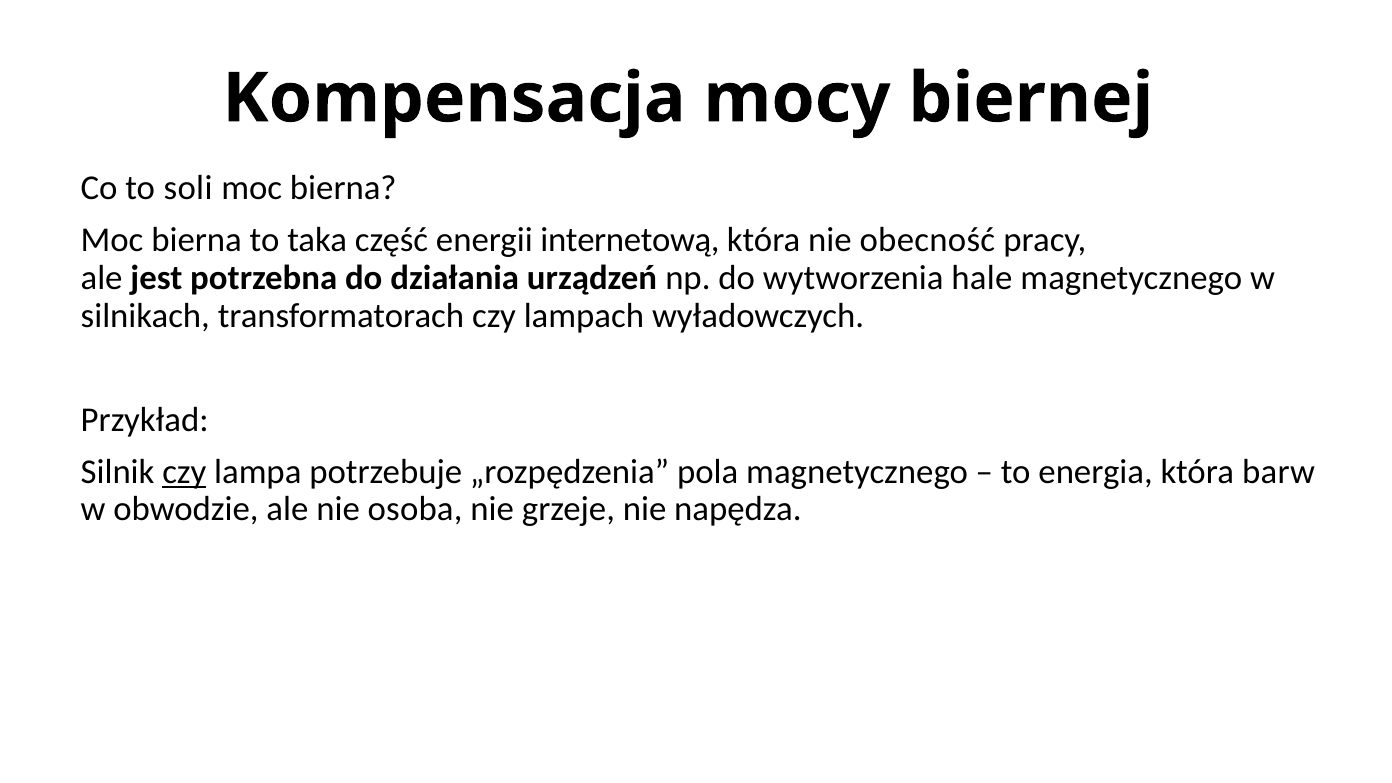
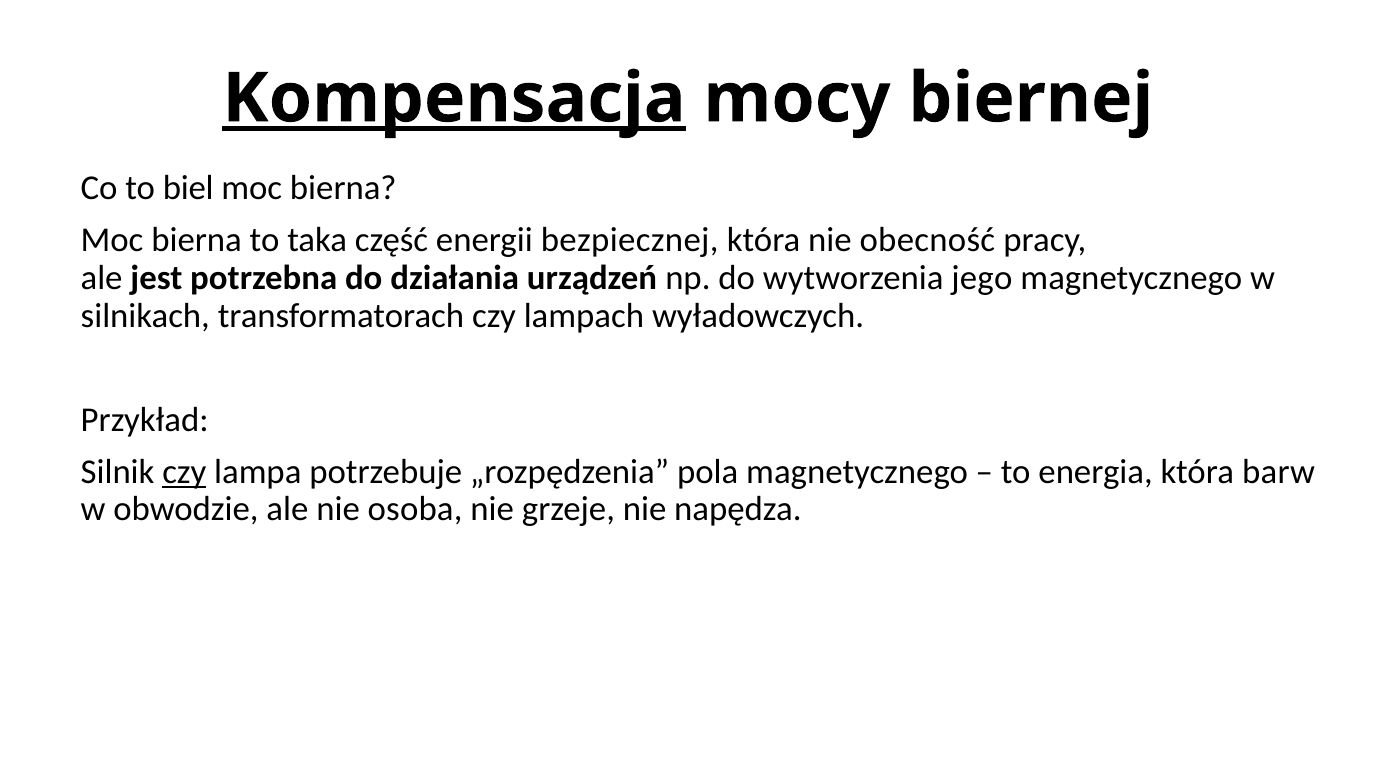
Kompensacja underline: none -> present (454, 98)
soli: soli -> biel (188, 188)
internetową: internetową -> bezpiecznej (630, 240)
hale: hale -> jego (982, 278)
